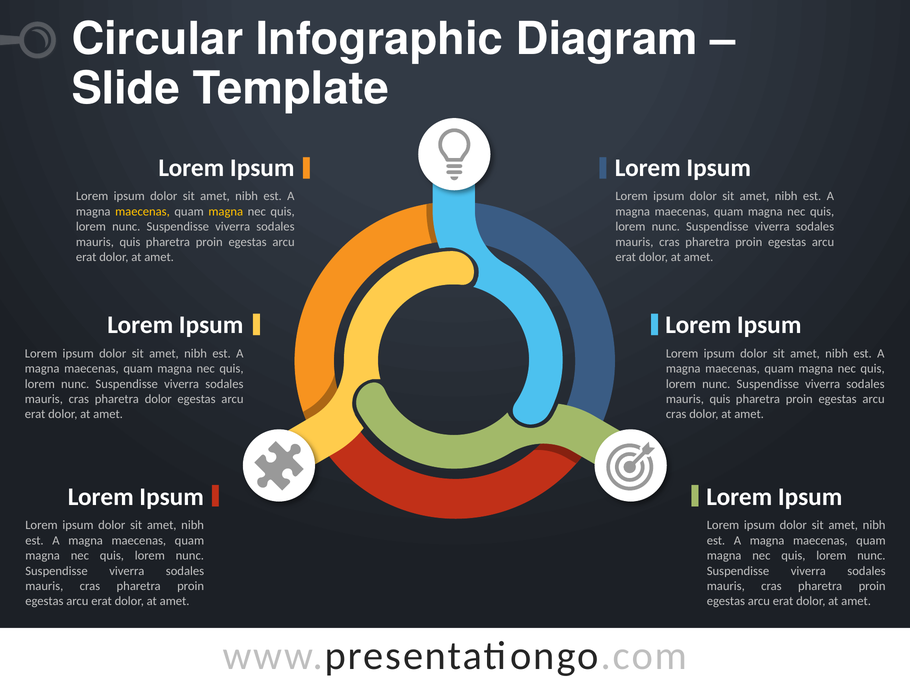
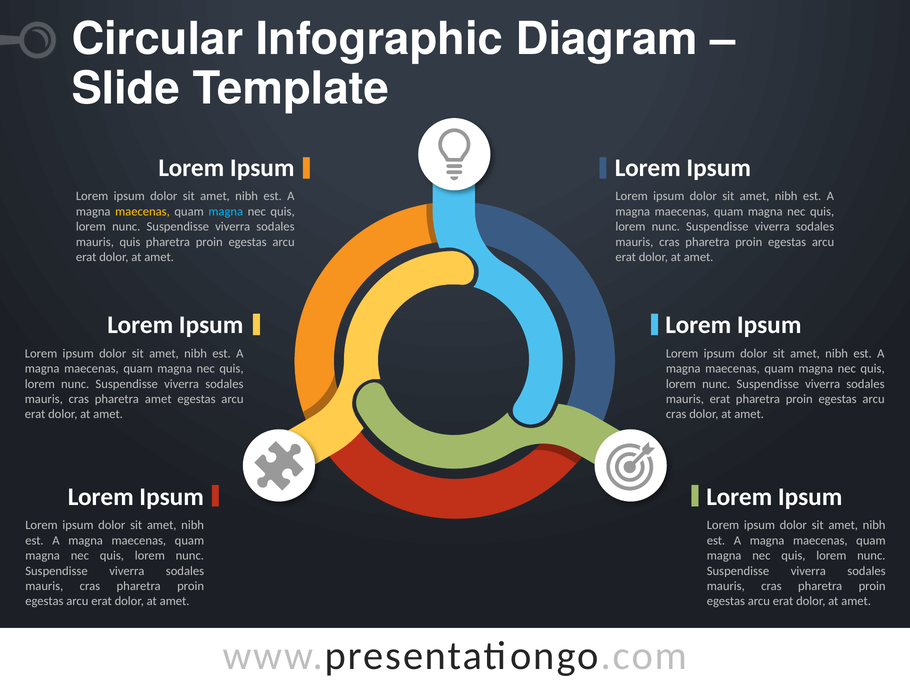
magna colour: yellow -> light blue (226, 211)
pharetra dolor: dolor -> amet (158, 399)
quis: quis -> erat (720, 399)
